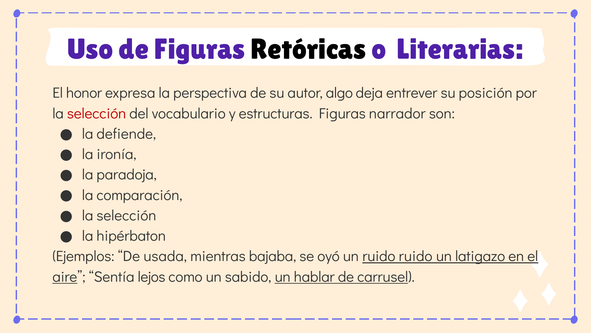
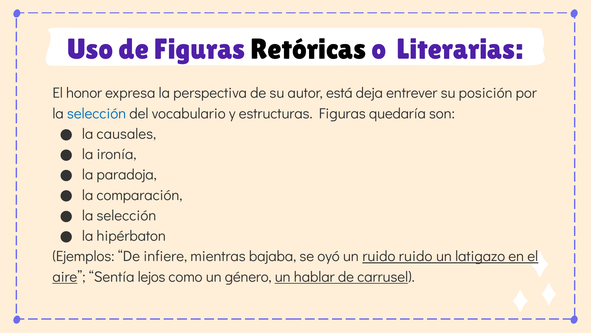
algo: algo -> está (339, 93)
selección colour: red -> blue (97, 113)
narrador: narrador -> quedaría (397, 113)
defiende: defiende -> causales (126, 134)
usada: usada -> infiere (165, 256)
sabido: sabido -> género (248, 276)
